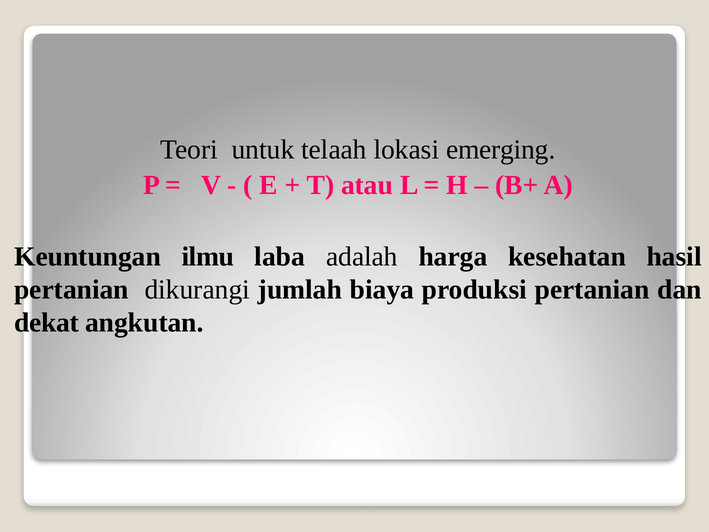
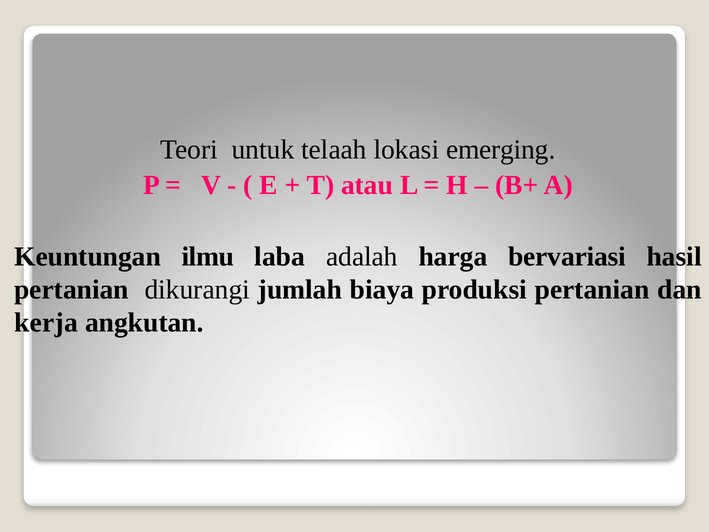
kesehatan: kesehatan -> bervariasi (567, 256)
dekat: dekat -> kerja (46, 323)
